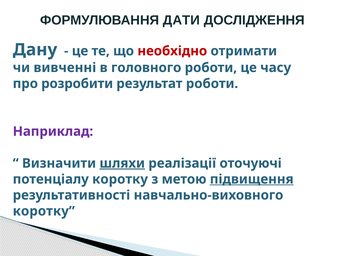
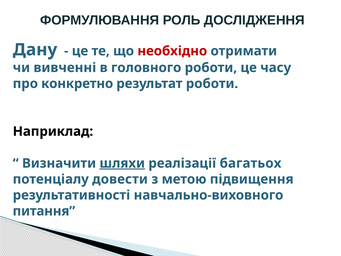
ДАТИ: ДАТИ -> РОЛЬ (182, 20)
розробити: розробити -> конкретно (77, 84)
Наприклад colour: purple -> black (53, 131)
оточуючі: оточуючі -> багатьох (251, 163)
потенціалу коротку: коротку -> довести (120, 179)
підвищення underline: present -> none (252, 179)
коротку: коротку -> питання (44, 211)
